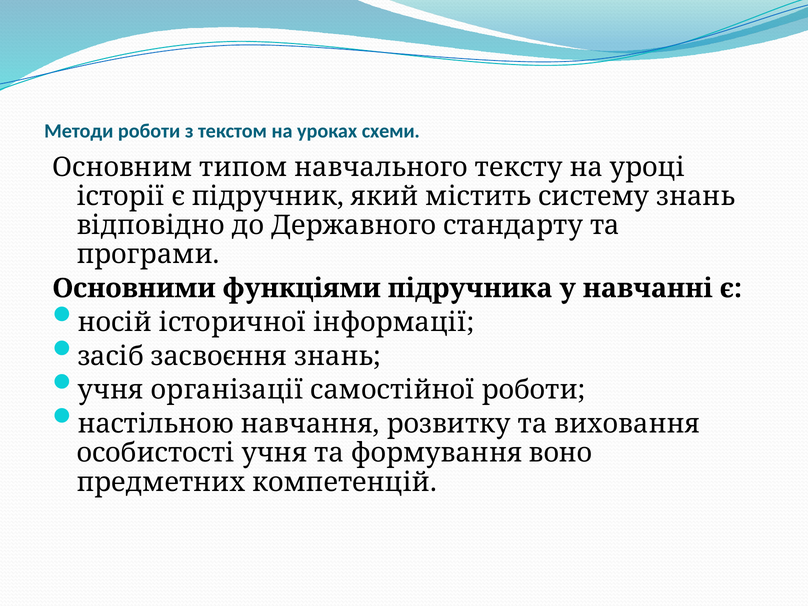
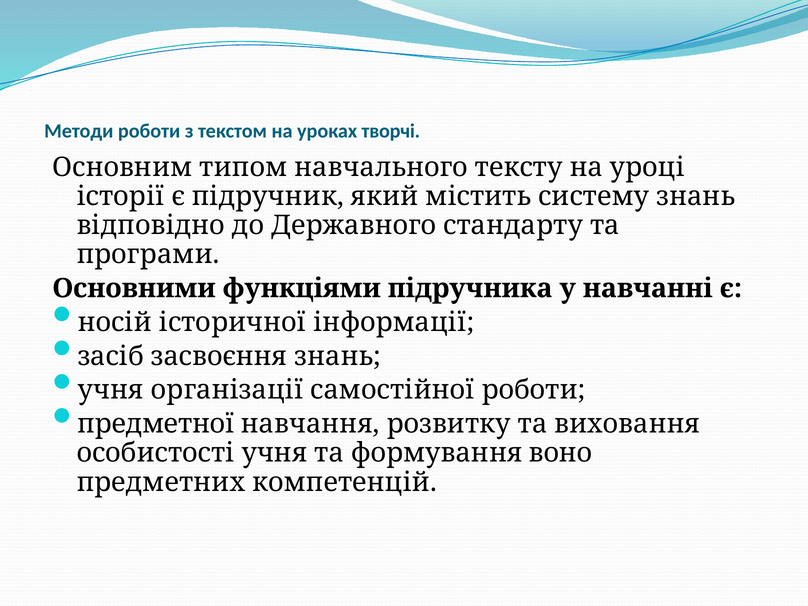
схеми: схеми -> творчі (391, 131)
настільною: настільною -> предметної (156, 424)
